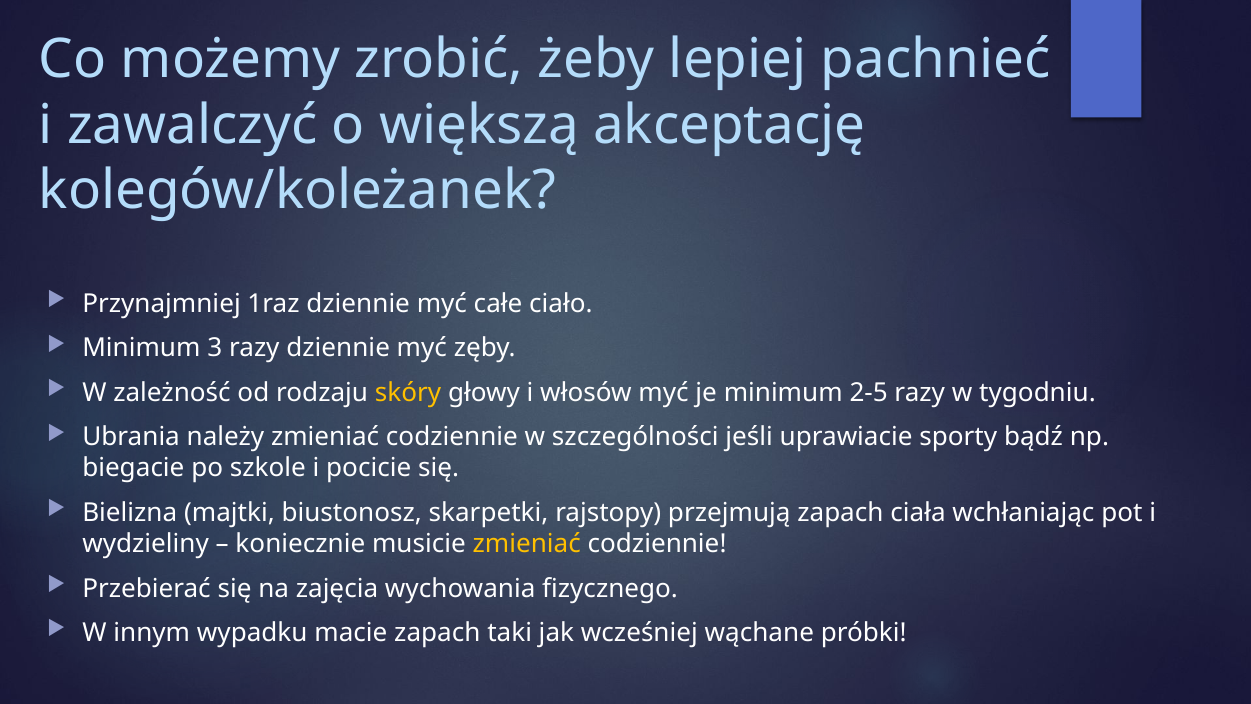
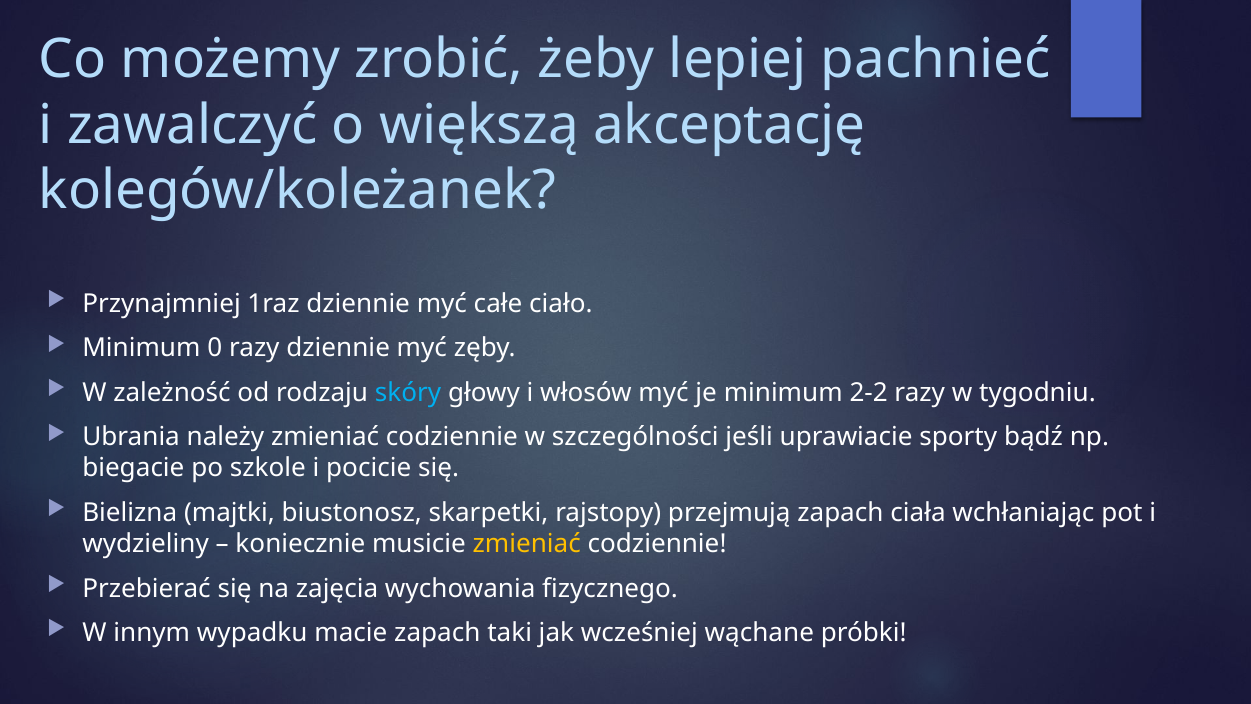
3: 3 -> 0 (215, 348)
skóry colour: yellow -> light blue (408, 392)
2-5: 2-5 -> 2-2 (869, 392)
